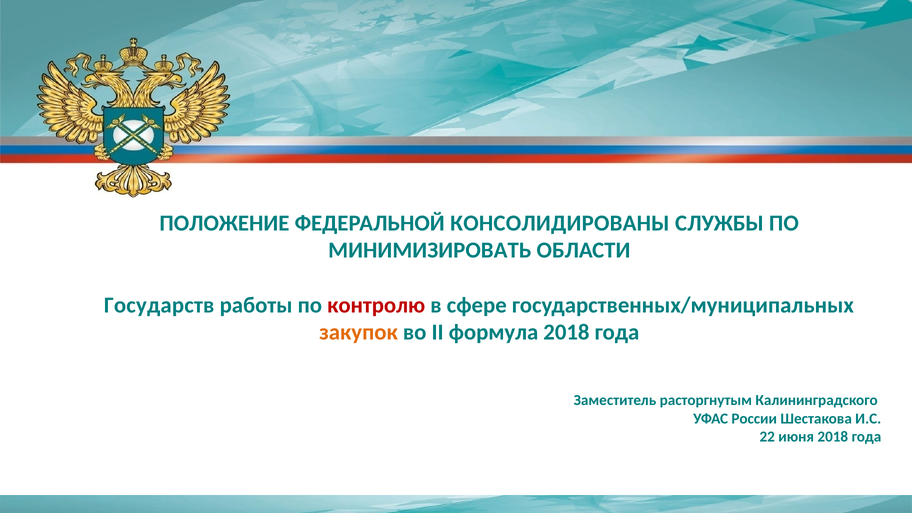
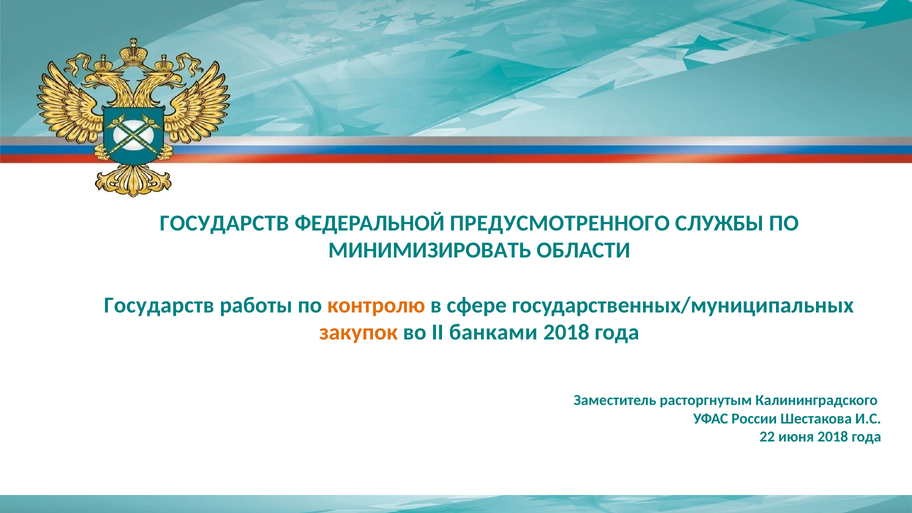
ПОЛОЖЕНИЕ: ПОЛОЖЕНИЕ -> ГОСУДАРСТВ (224, 223)
КОНСОЛИДИРОВАНЫ: КОНСОЛИДИРОВАНЫ -> ПРЕДУСМОТРЕННОГО (560, 223)
контролю colour: red -> orange (376, 305)
формула: формула -> банками (493, 332)
